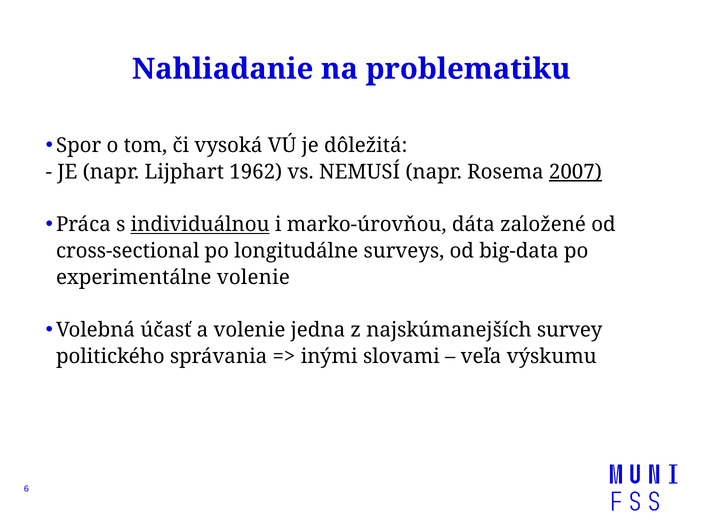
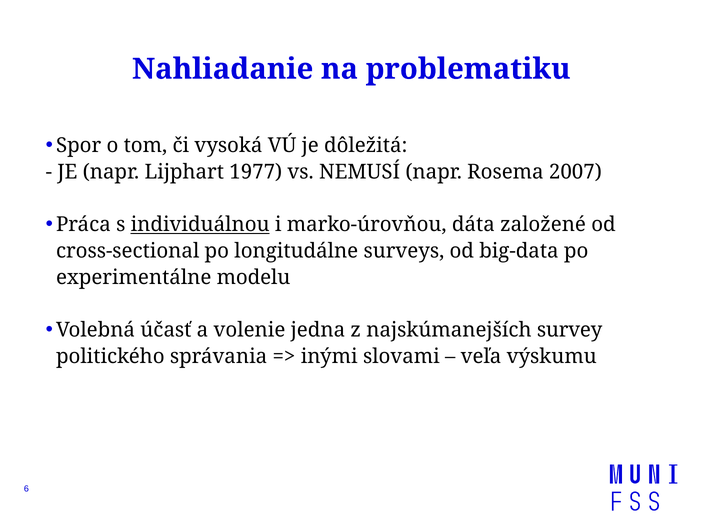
1962: 1962 -> 1977 (256, 172)
2007 underline: present -> none (575, 172)
experimentálne volenie: volenie -> modelu (254, 277)
